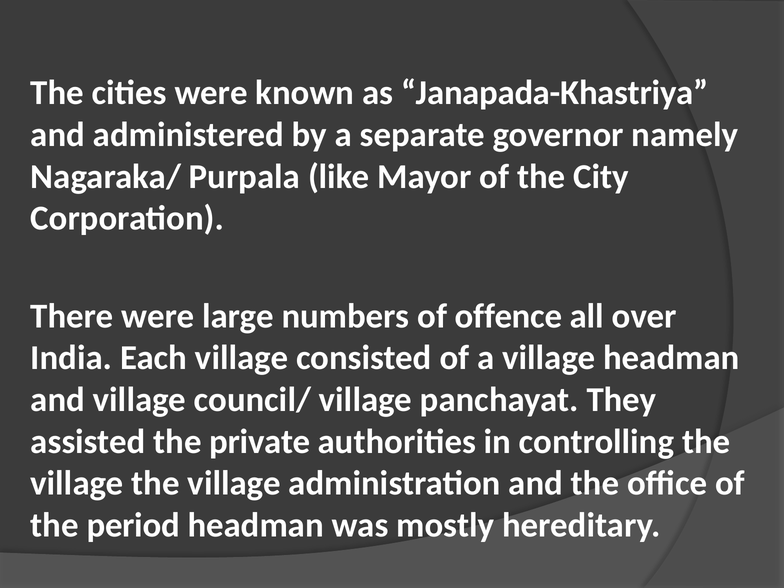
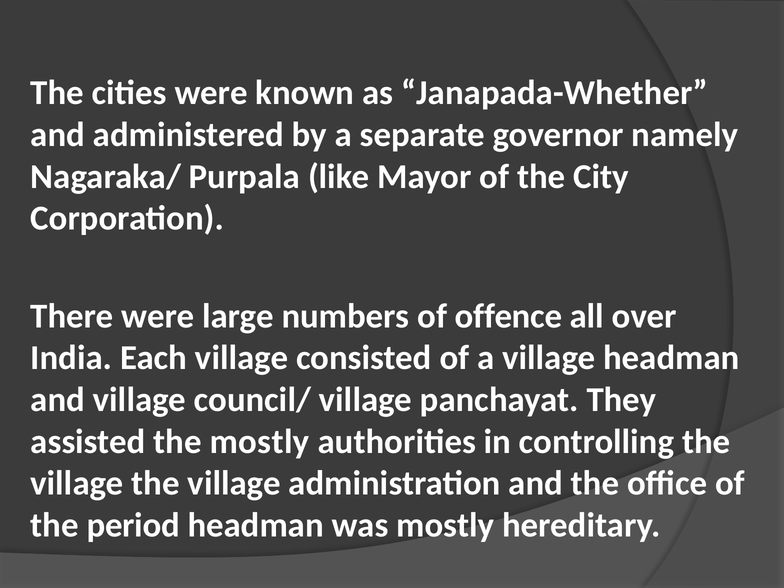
Janapada-Khastriya: Janapada-Khastriya -> Janapada-Whether (554, 93)
the private: private -> mostly (260, 442)
